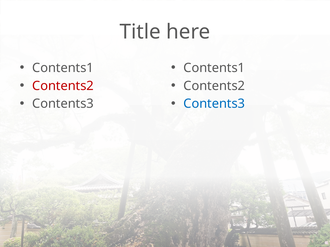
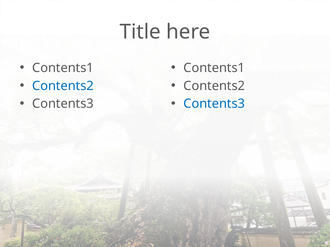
Contents2 colour: red -> blue (63, 86)
